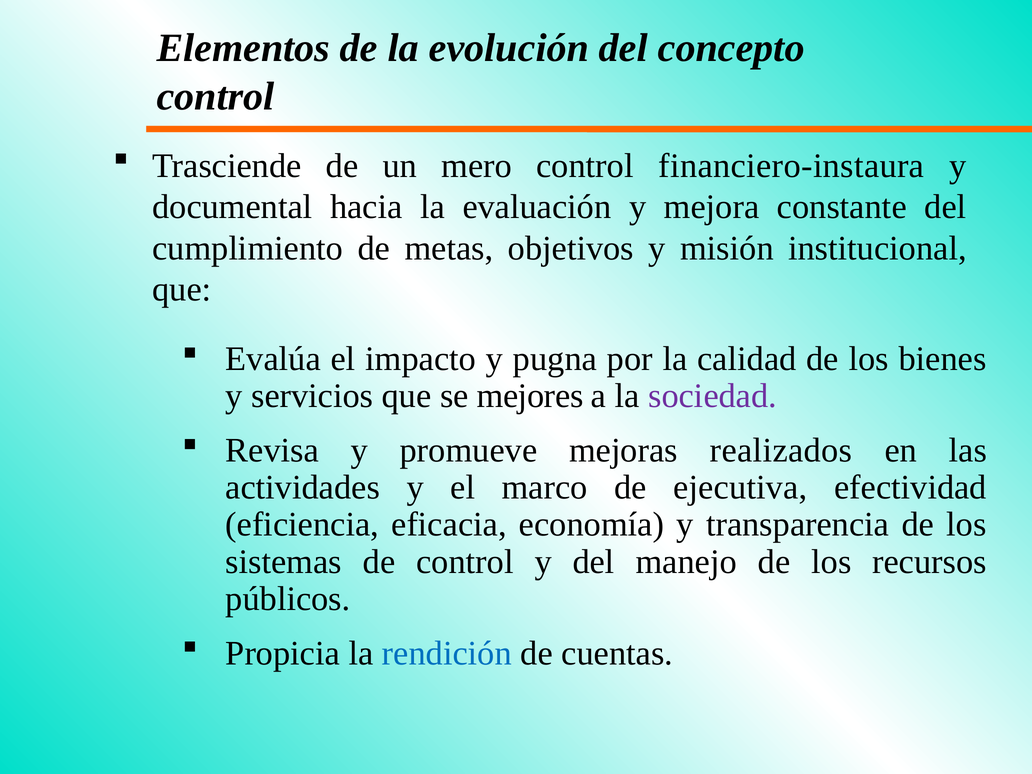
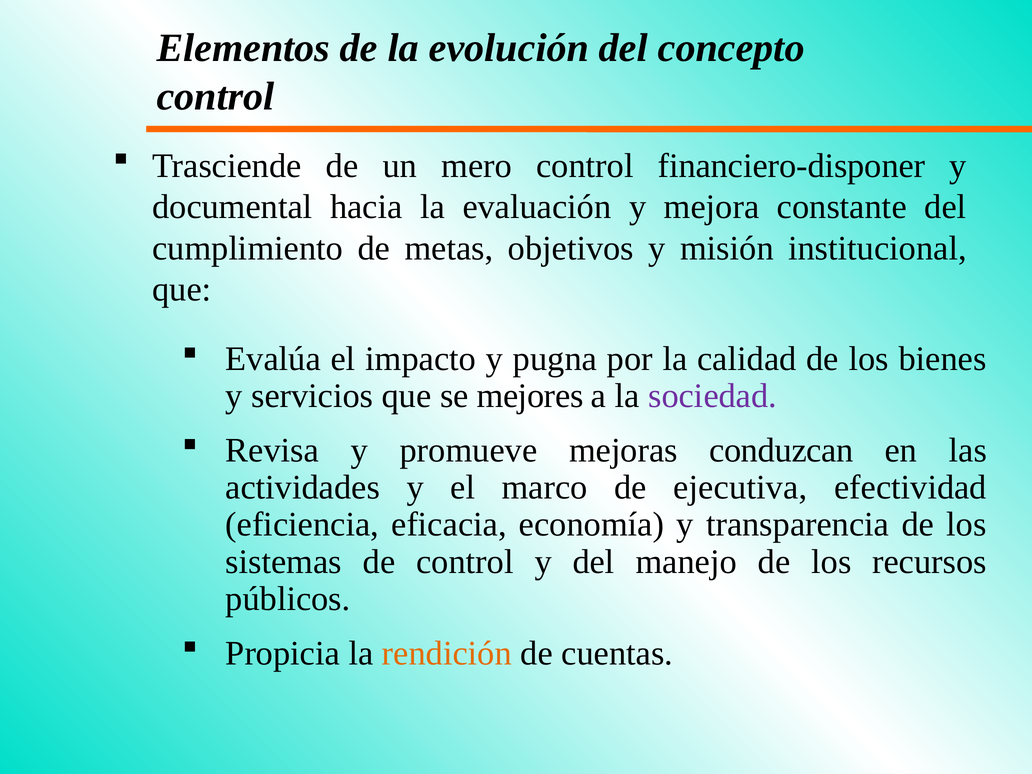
financiero-instaura: financiero-instaura -> financiero-disponer (792, 166)
realizados: realizados -> conduzcan (781, 450)
rendición colour: blue -> orange (447, 653)
